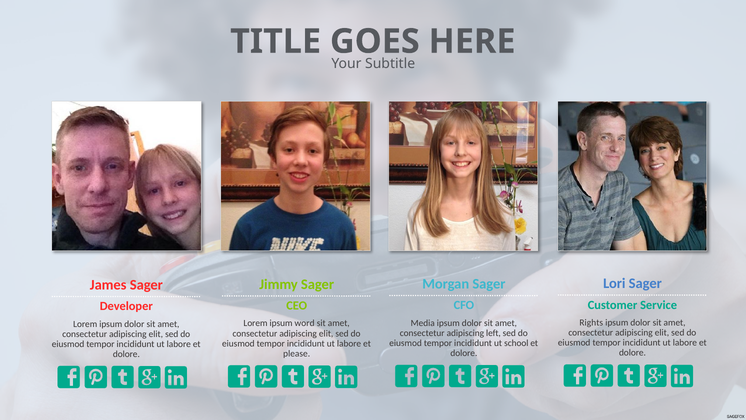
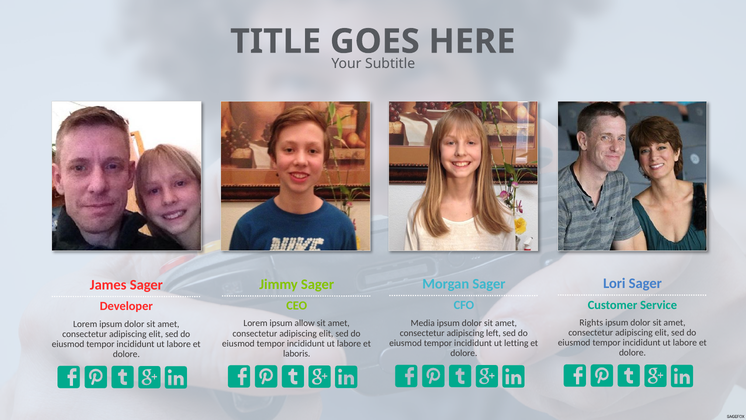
word: word -> allow (305, 323)
school: school -> letting (516, 343)
please: please -> laboris (297, 353)
